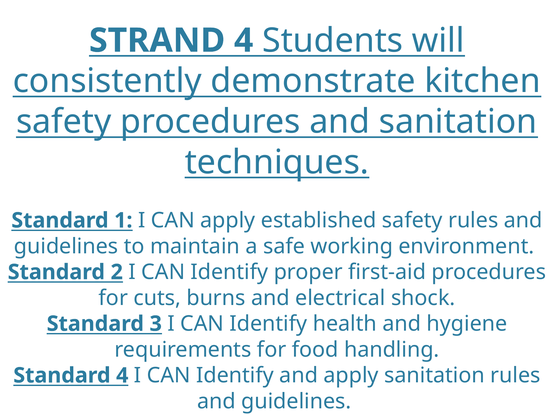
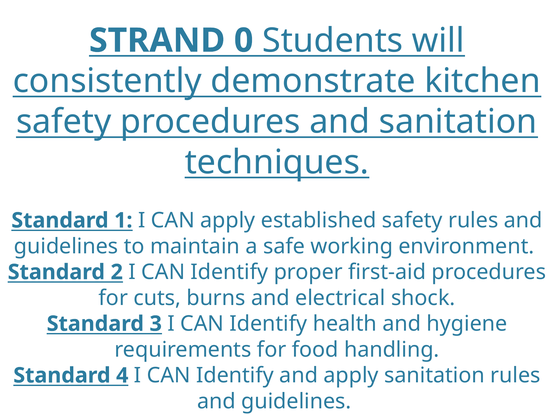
STRAND 4: 4 -> 0 (244, 41)
